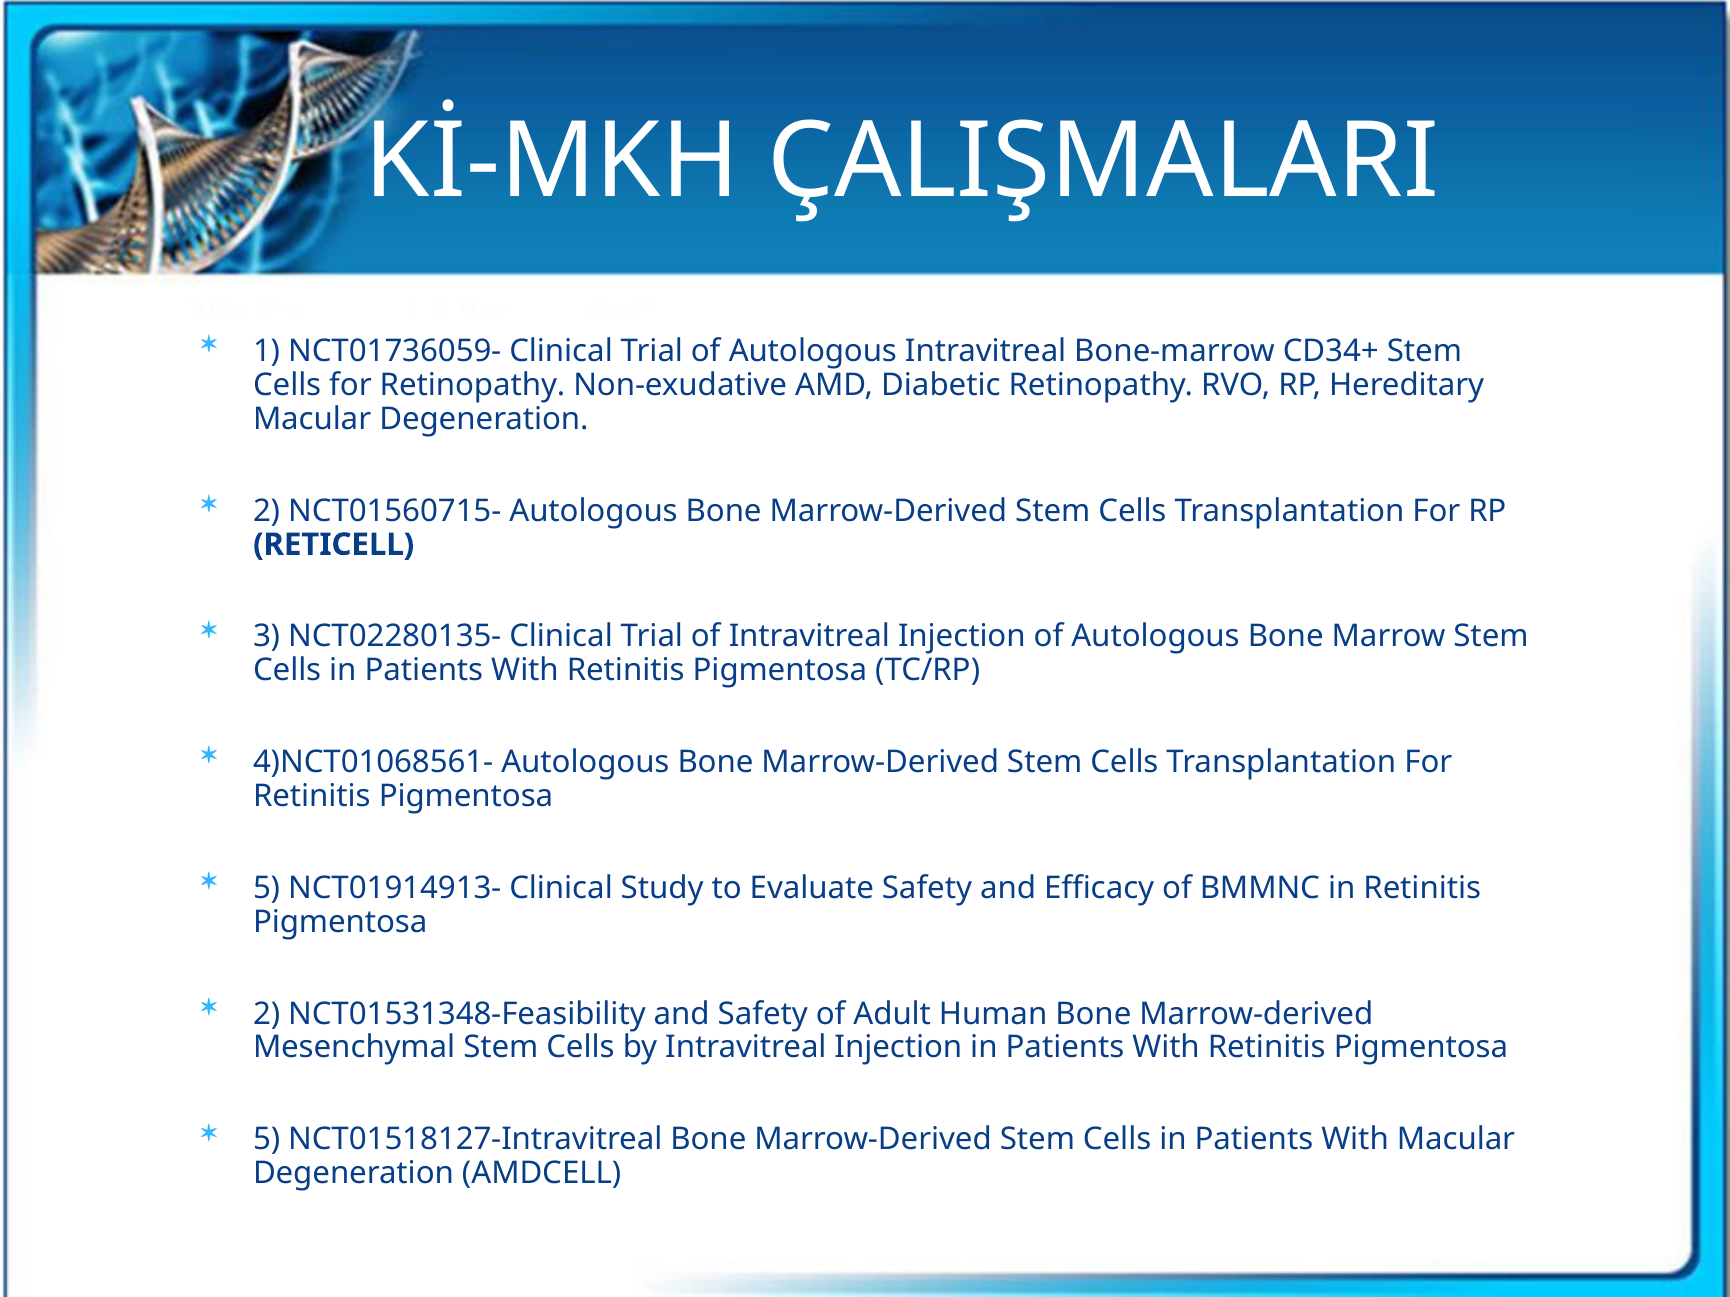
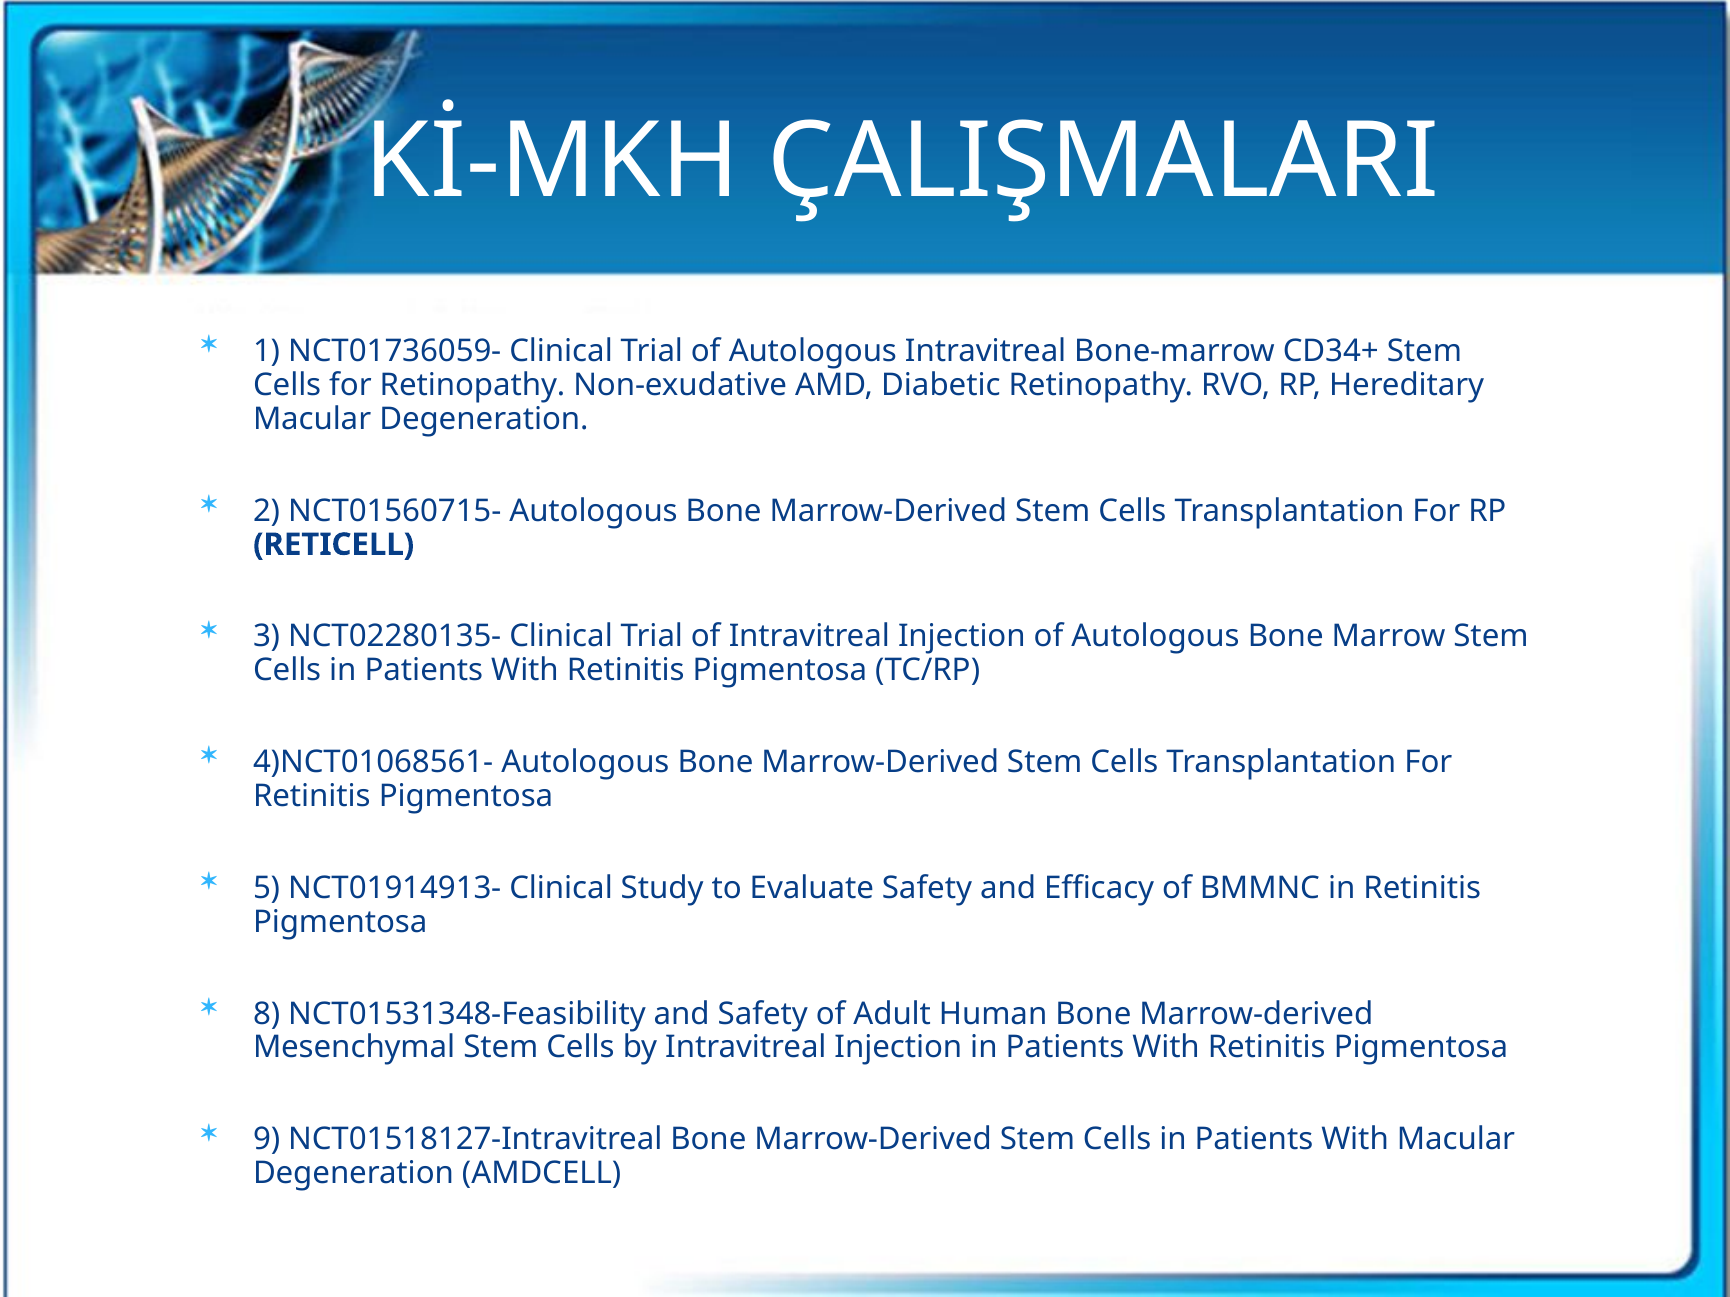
2: 2 -> 8 (267, 1014)
5: 5 -> 9 (267, 1140)
